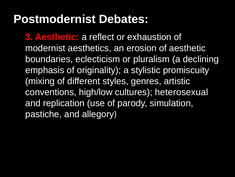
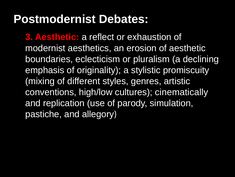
heterosexual: heterosexual -> cinematically (182, 92)
